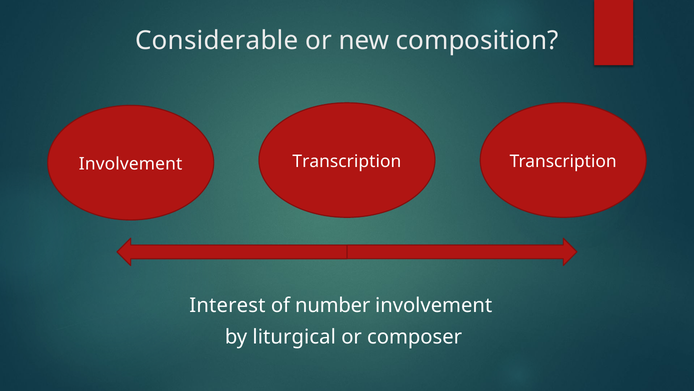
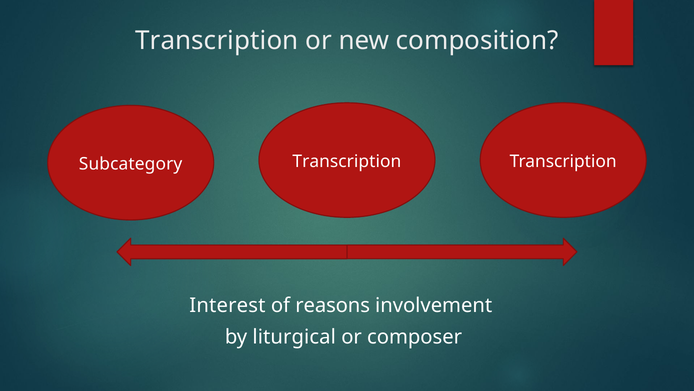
Considerable: Considerable -> Transcription (217, 41)
Involvement: Involvement -> Subcategory (131, 164)
number: number -> reasons (333, 305)
